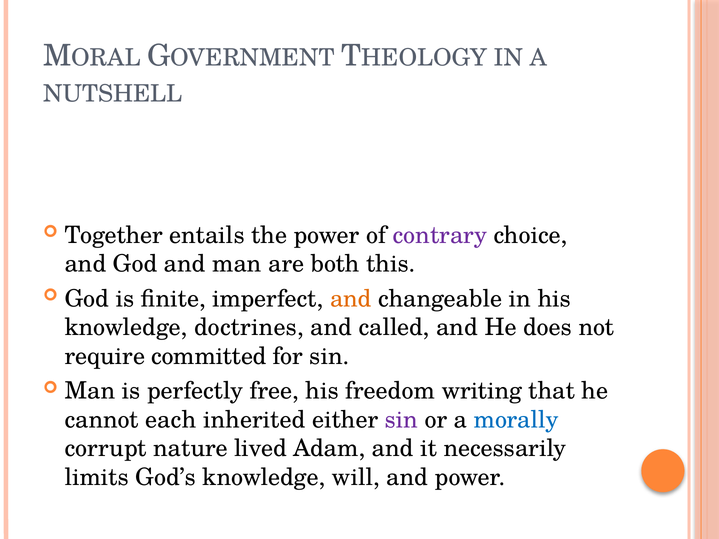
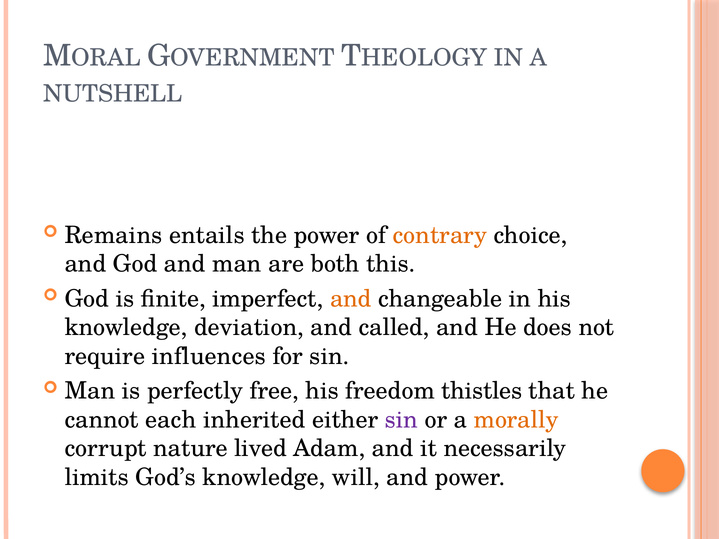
Together: Together -> Remains (113, 235)
contrary colour: purple -> orange (440, 235)
doctrines: doctrines -> deviation (249, 328)
committed: committed -> influences (209, 356)
writing: writing -> thistles (482, 391)
morally colour: blue -> orange (516, 420)
